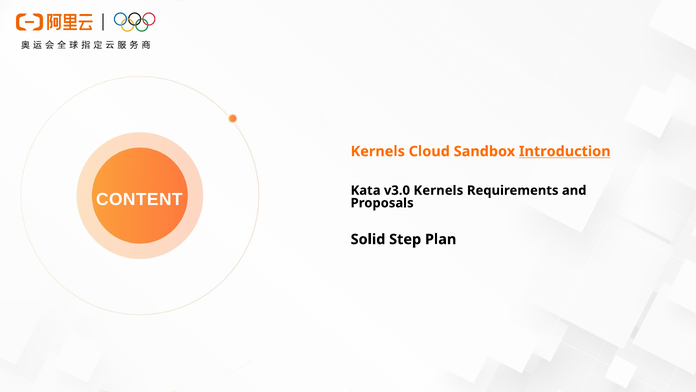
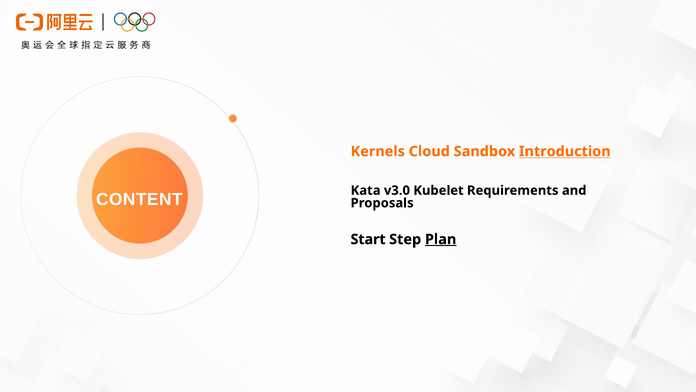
v3.0 Kernels: Kernels -> Kubelet (438, 190)
Solid: Solid -> Start (368, 239)
Plan underline: none -> present (441, 239)
